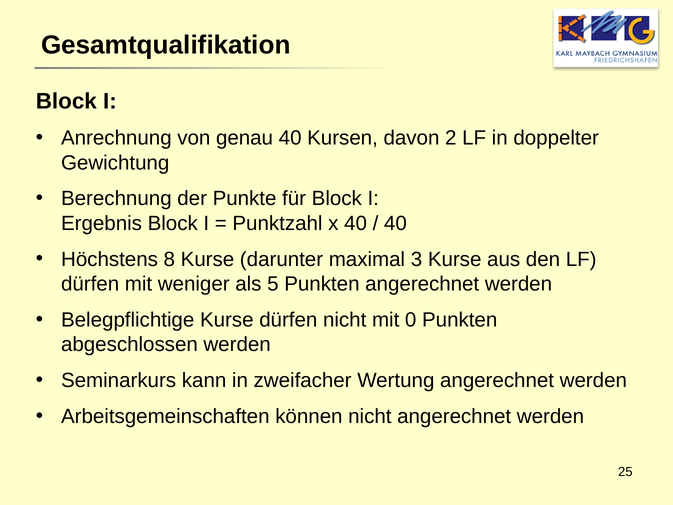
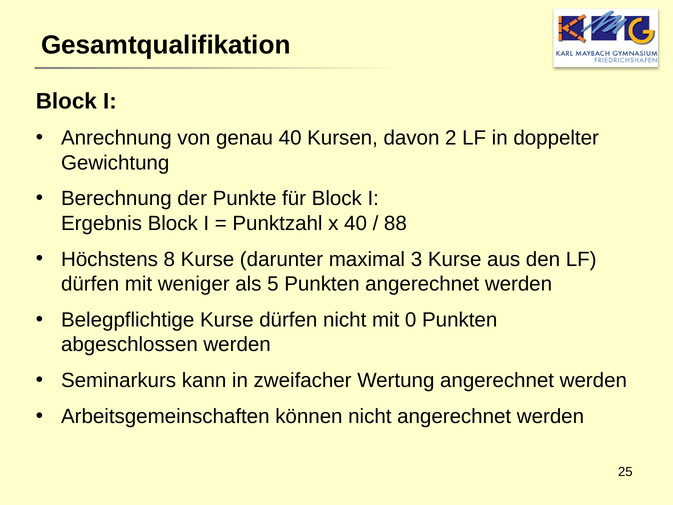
40: 40 -> 88 (395, 223)
